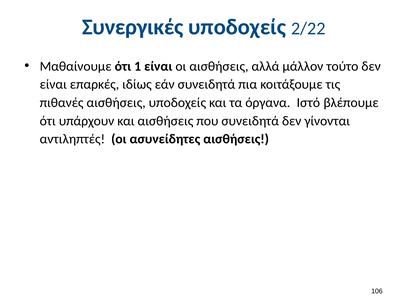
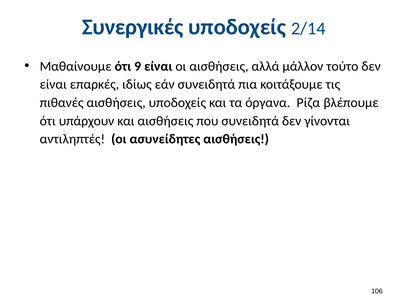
2/22: 2/22 -> 2/14 (308, 28)
1: 1 -> 9 (138, 66)
Ιστό: Ιστό -> Ρίζα (308, 103)
